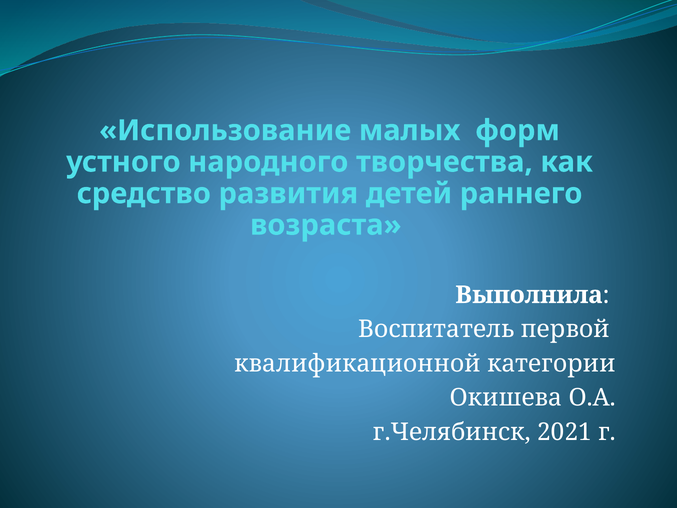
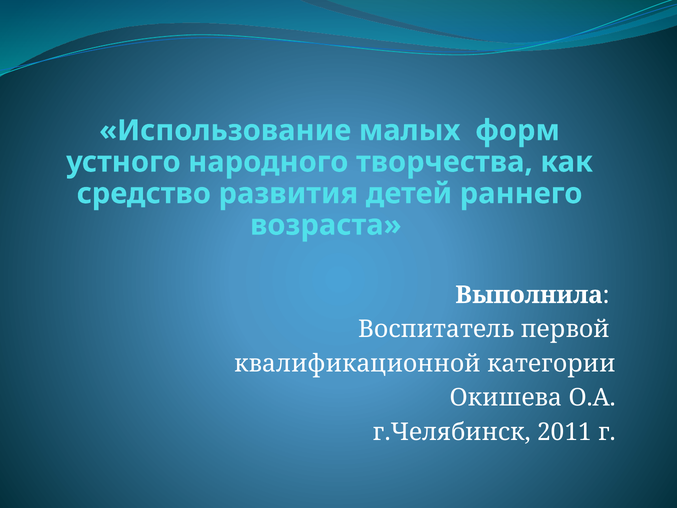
2021: 2021 -> 2011 (565, 432)
